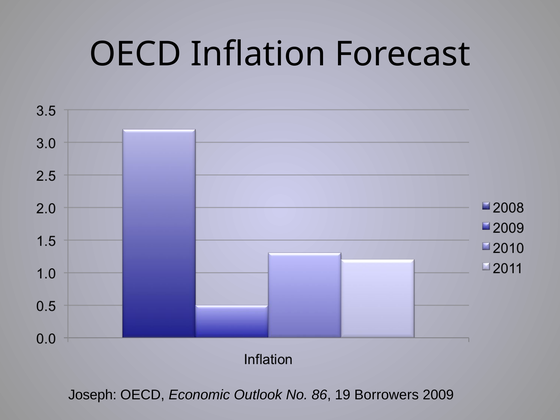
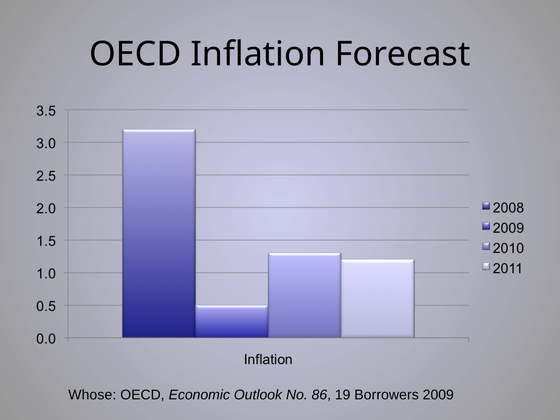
Joseph: Joseph -> Whose (92, 395)
